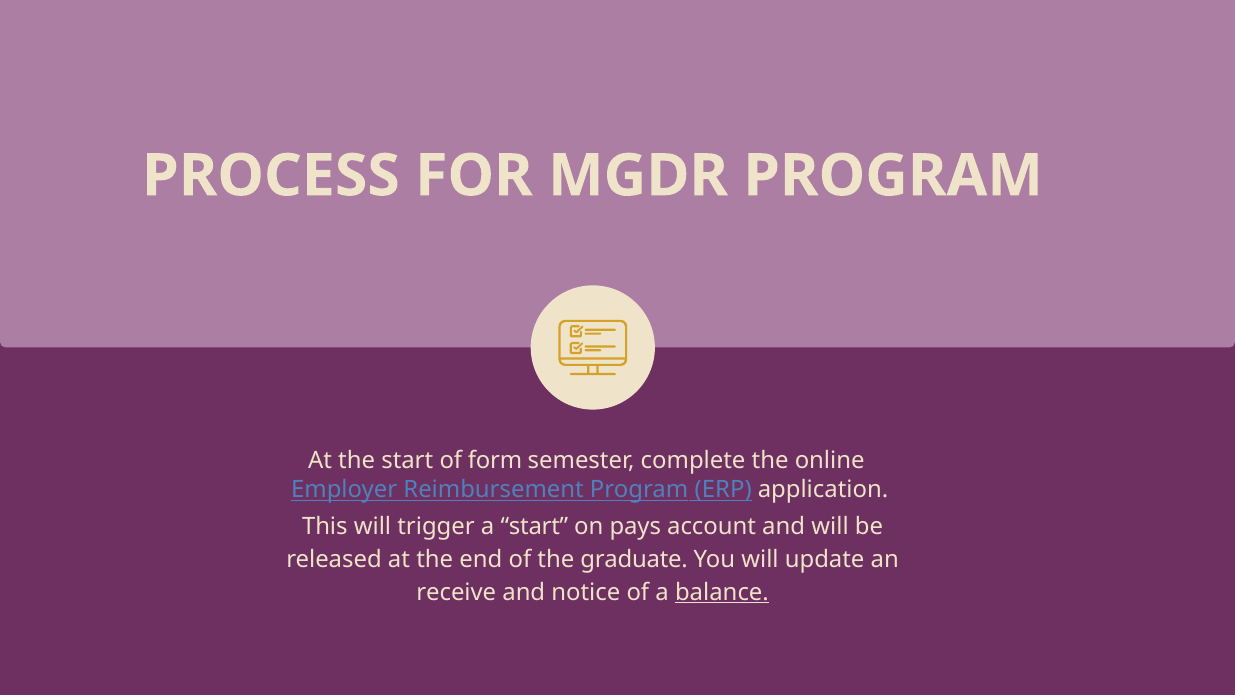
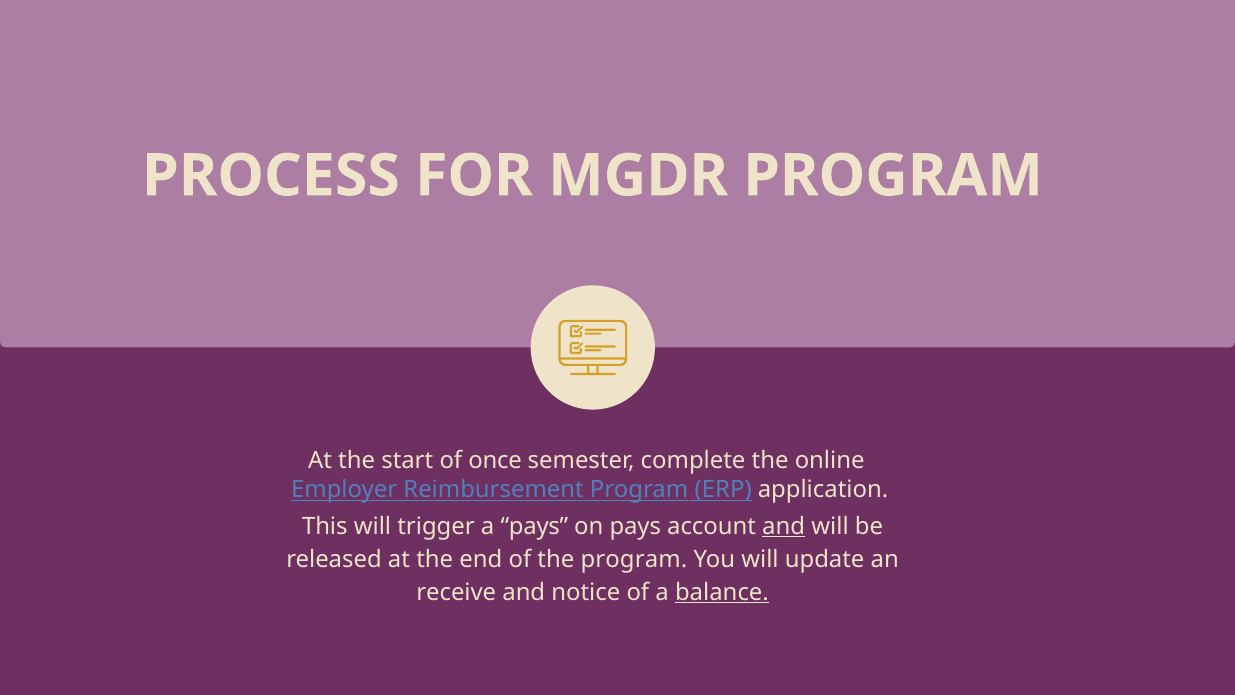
form: form -> once (495, 460)
a start: start -> pays (534, 526)
and underline: none -> present (784, 526)
the graduate: graduate -> program (634, 559)
